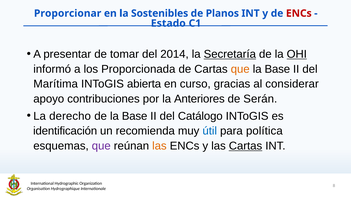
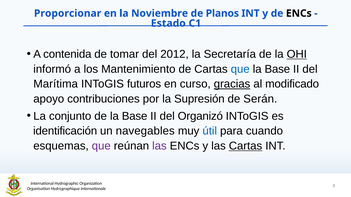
Sostenibles: Sostenibles -> Noviembre (160, 13)
ENCs colour: red -> black (299, 13)
presentar: presentar -> contenida (67, 54)
2014: 2014 -> 2012 (175, 54)
Secretaría underline: present -> none (230, 54)
Proporcionada: Proporcionada -> Mantenimiento (138, 69)
que colour: orange -> blue (240, 69)
abierta: abierta -> futuros (144, 84)
gracias underline: none -> present (232, 84)
considerar: considerar -> modificado (292, 84)
Anteriores: Anteriores -> Supresión (199, 99)
derecho: derecho -> conjunto (70, 116)
Catálogo: Catálogo -> Organizó (200, 116)
recomienda: recomienda -> navegables (145, 131)
política: política -> cuando (264, 131)
las colour: orange -> purple (159, 146)
